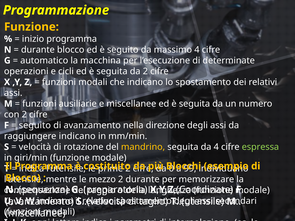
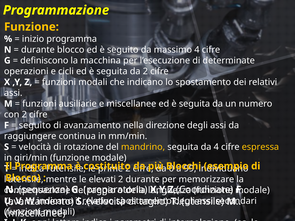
automatico: automatico -> definiscono (44, 61)
raggiungere indicano: indicano -> continua (77, 136)
espressa colour: light green -> yellow (260, 147)
mezzo: mezzo -> elevati (102, 180)
